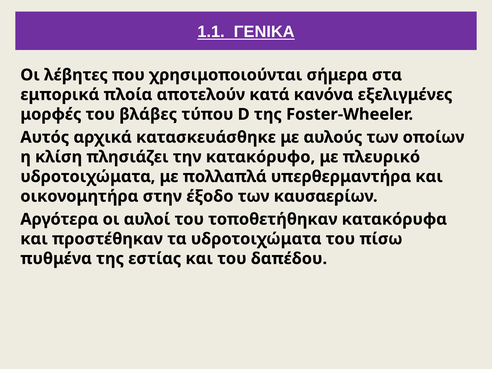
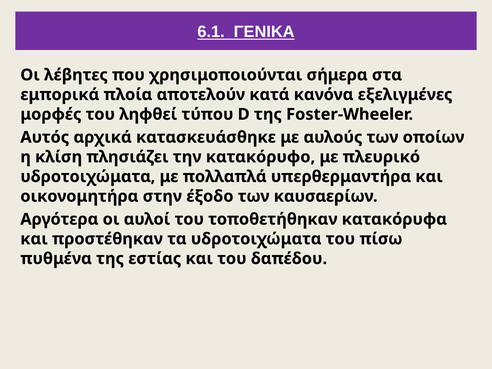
1.1: 1.1 -> 6.1 (211, 32)
βλάβες: βλάβες -> ληφθεί (148, 114)
